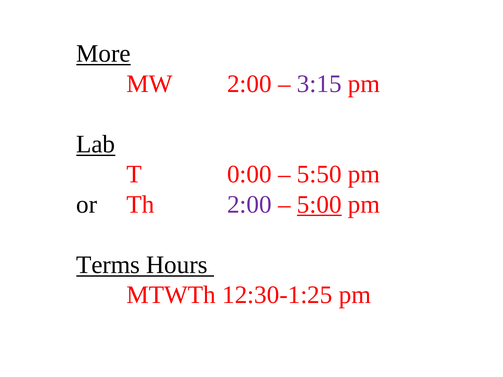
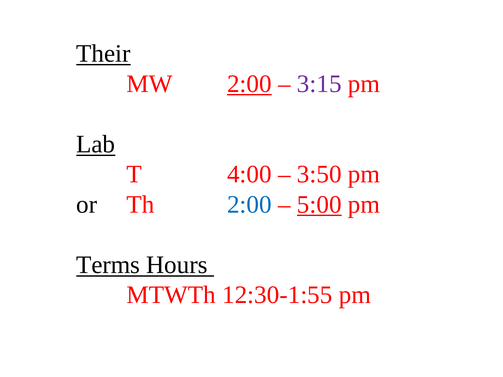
More: More -> Their (103, 54)
2:00 underline: none -> present (249, 84)
0:00: 0:00 -> 4:00 (249, 174)
5:50: 5:50 -> 3:50 (319, 174)
2:00 colour: purple -> blue (249, 205)
12:30-1:25: 12:30-1:25 -> 12:30-1:55 (277, 295)
